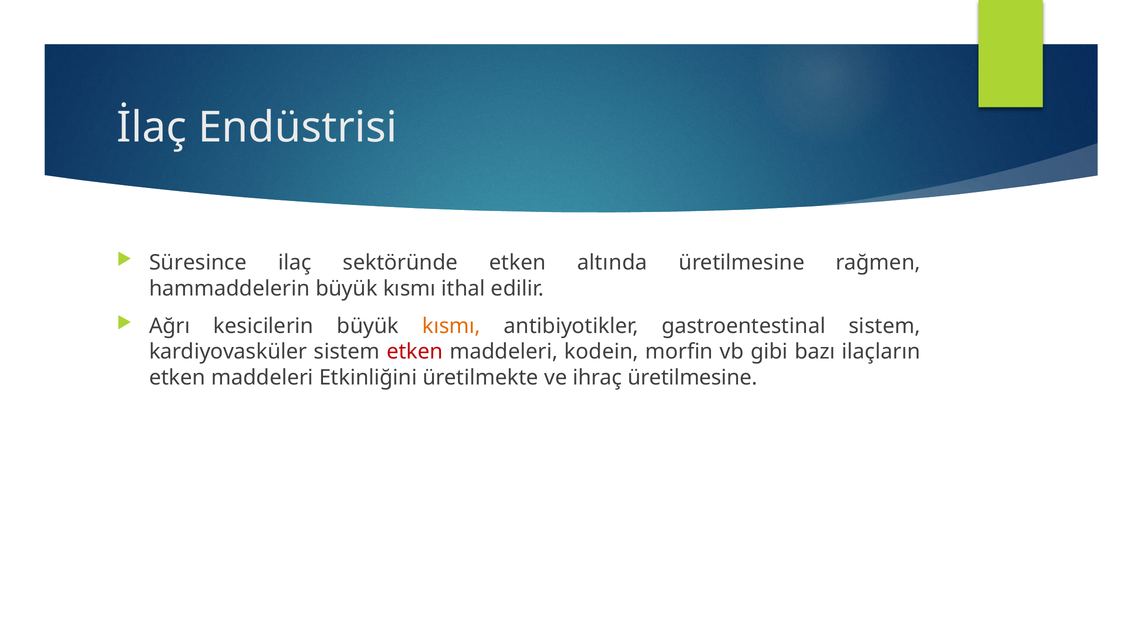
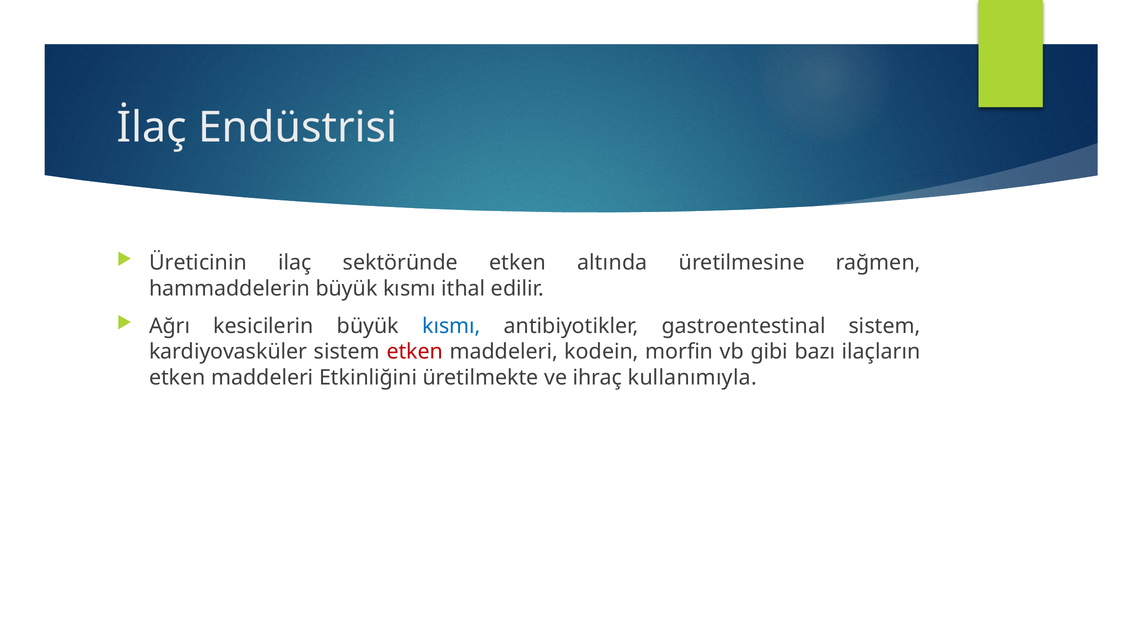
Süresince: Süresince -> Üreticinin (198, 263)
kısmı colour: orange -> blue (451, 326)
ihraç üretilmesine: üretilmesine -> kullanımıyla (692, 378)
